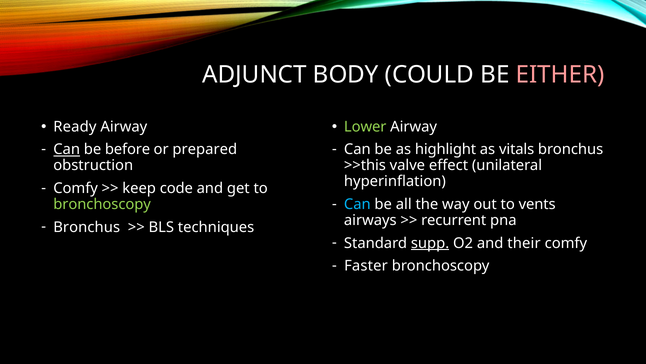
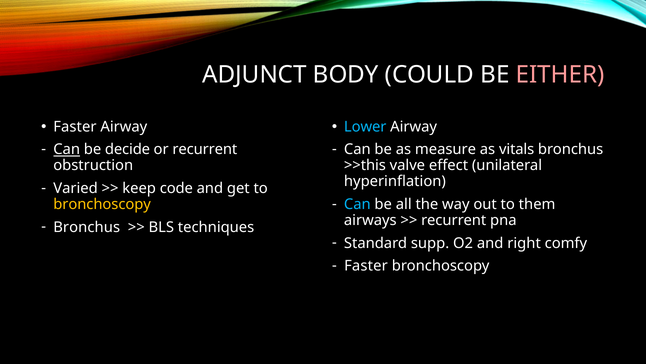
Ready: Ready -> Faster (75, 127)
Lower colour: light green -> light blue (365, 127)
before: before -> decide (128, 149)
or prepared: prepared -> recurrent (205, 149)
highlight: highlight -> measure (446, 149)
Comfy: Comfy -> Varied (76, 188)
vents: vents -> them (537, 204)
bronchoscopy colour: light green -> yellow (102, 204)
supp underline: present -> none (430, 243)
their: their -> right (524, 243)
